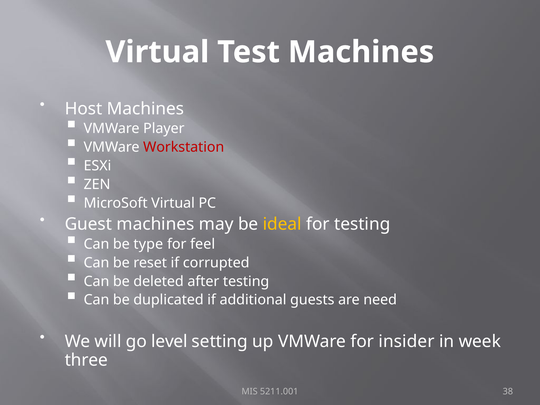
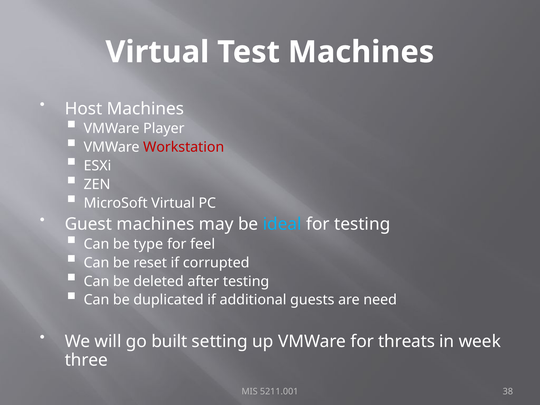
ideal colour: yellow -> light blue (282, 224)
level: level -> built (169, 341)
insider: insider -> threats (407, 341)
